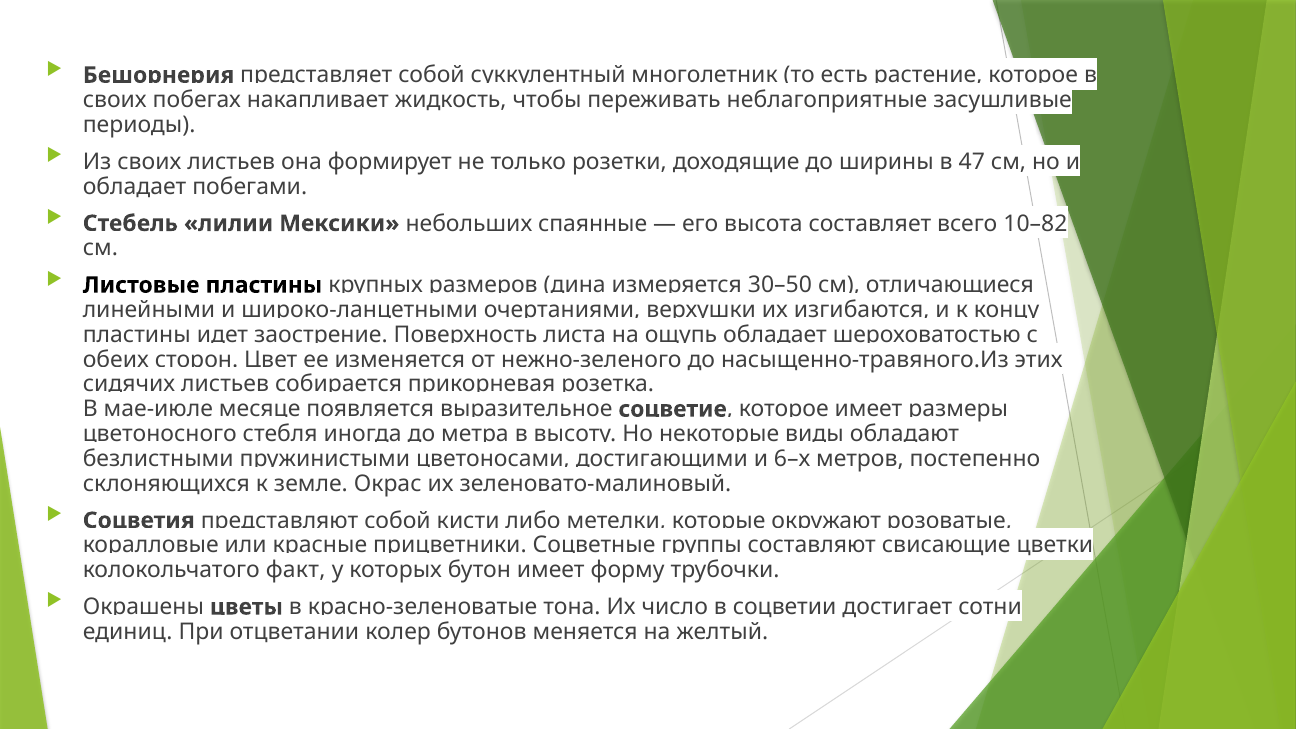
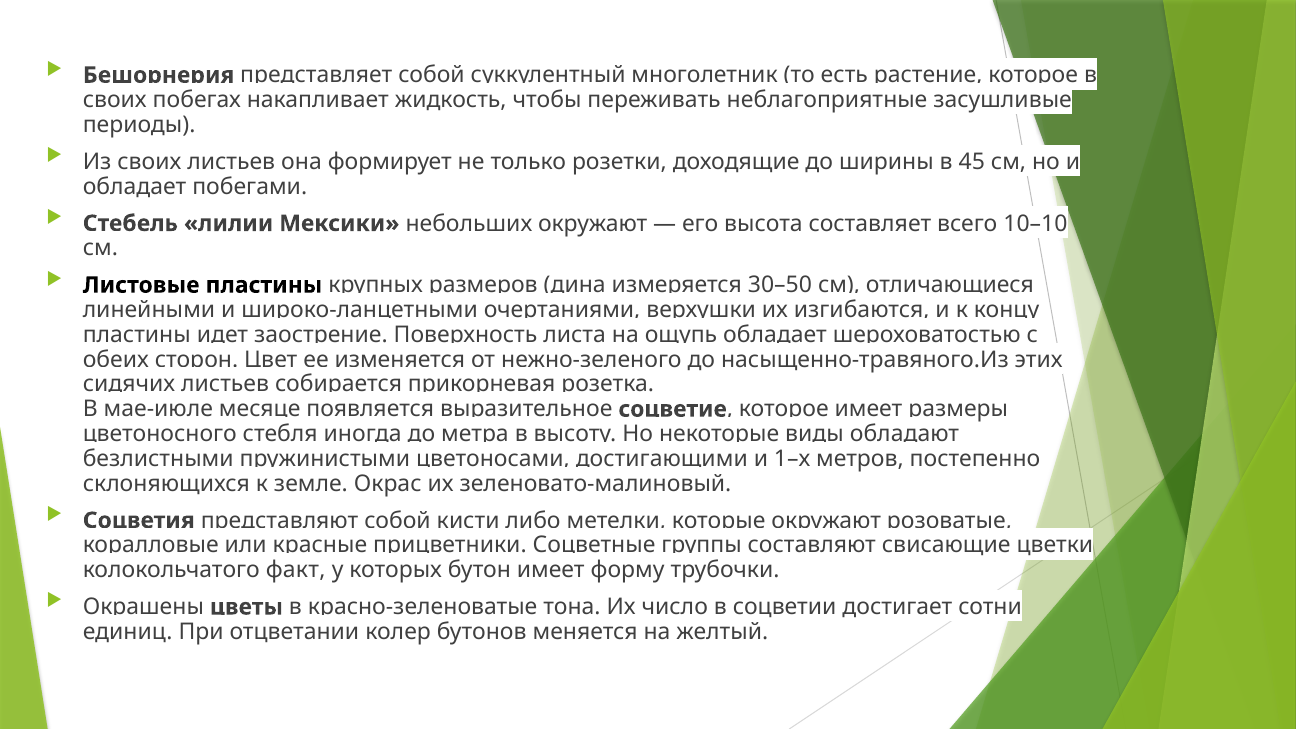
47: 47 -> 45 (972, 162)
небольших спаянные: спаянные -> окружают (593, 223)
10–82: 10–82 -> 10–10 (1035, 223)
6–х: 6–х -> 1–х (792, 459)
